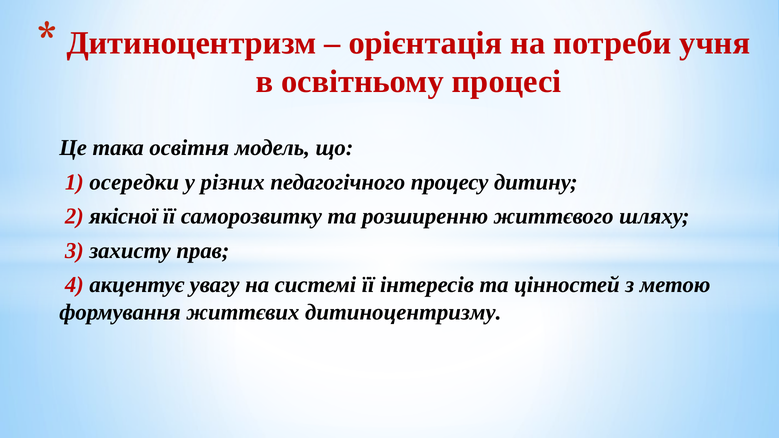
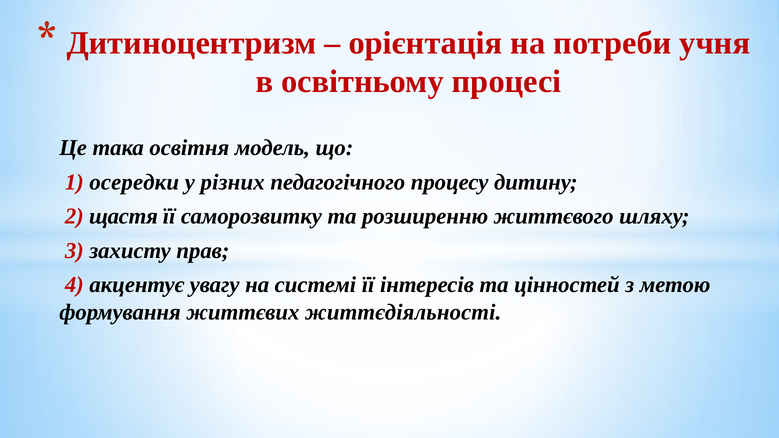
якісної: якісної -> щастя (123, 217)
дитиноцентризму: дитиноцентризму -> життєдіяльності (403, 312)
